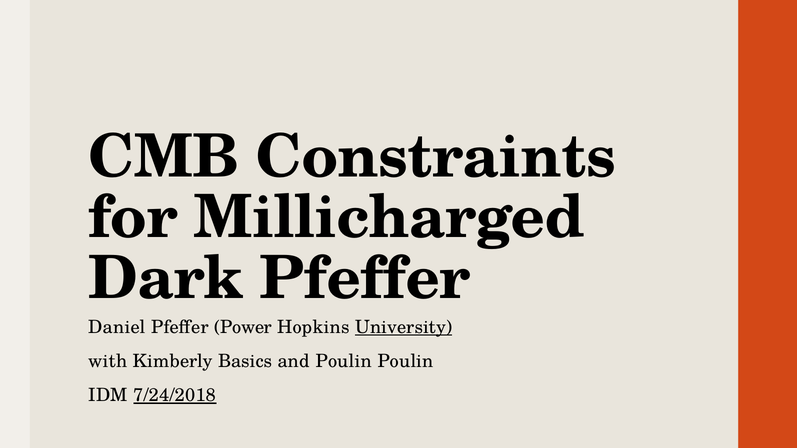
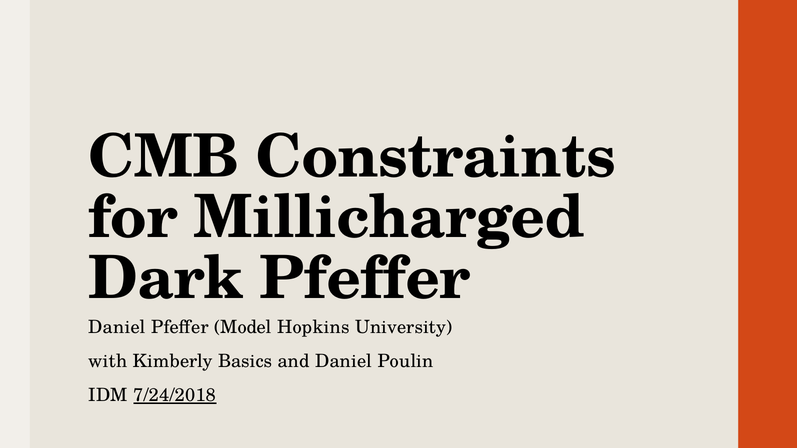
Power: Power -> Model (243, 327)
University underline: present -> none (404, 327)
and Poulin: Poulin -> Daniel (344, 362)
